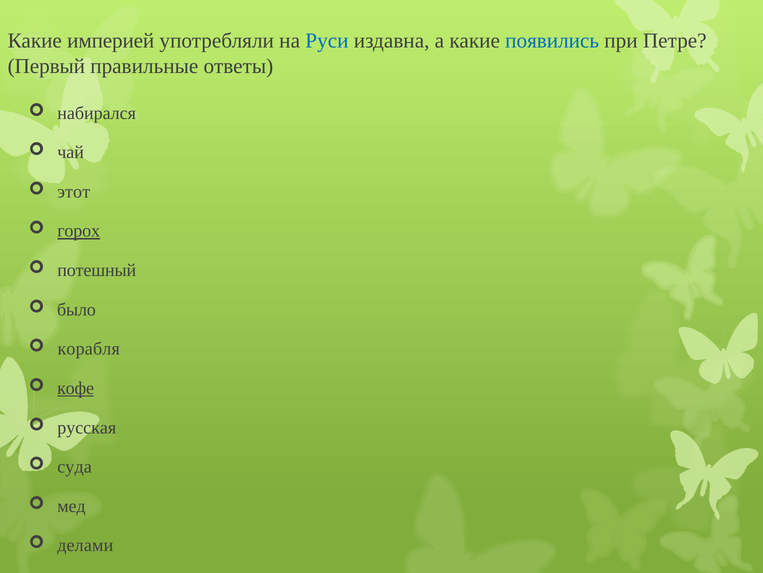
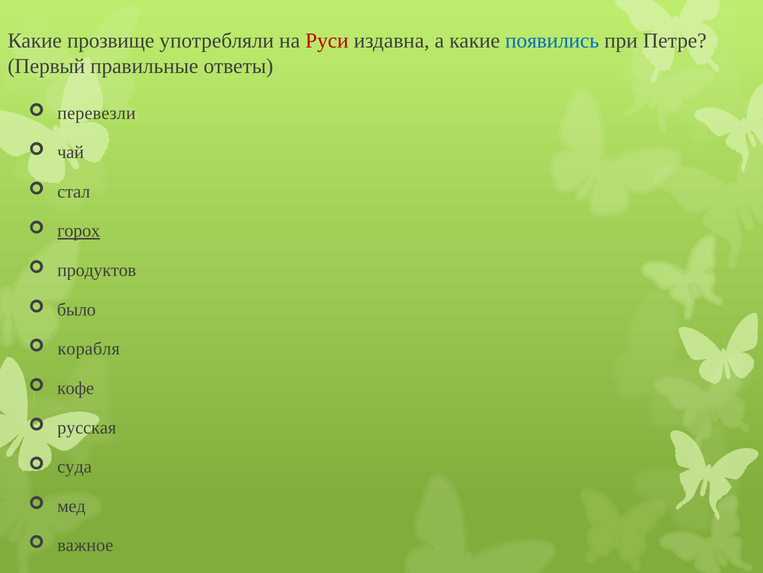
империей: империей -> прозвище (111, 41)
Руси colour: blue -> red (327, 41)
набирался: набирался -> перевезли (97, 113)
этот: этот -> стал (74, 191)
потешный: потешный -> продуктов (97, 270)
кофе underline: present -> none (76, 388)
делами: делами -> важное (85, 545)
